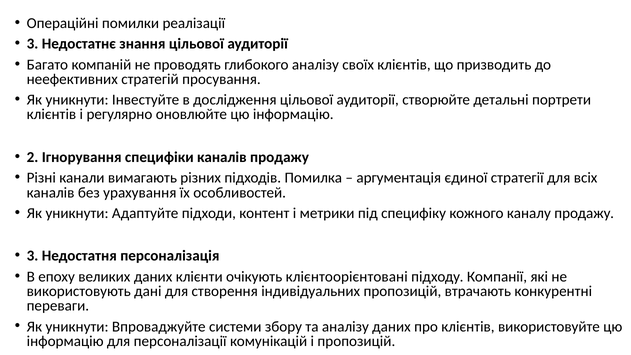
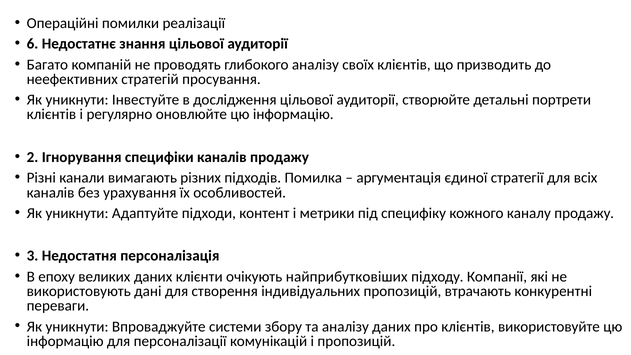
3: 3 -> 6 (33, 44)
клієнтоорієнтовані: клієнтоорієнтовані -> найприбутковіших (347, 277)
